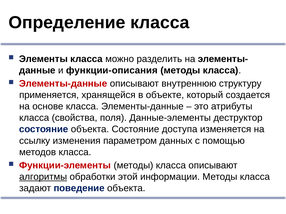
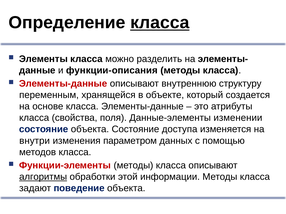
класса underline: none -> present (160, 23)
применяется: применяется -> переменным (49, 95)
деструктор: деструктор -> изменении (238, 118)
ссылку: ссылку -> внутри (35, 141)
